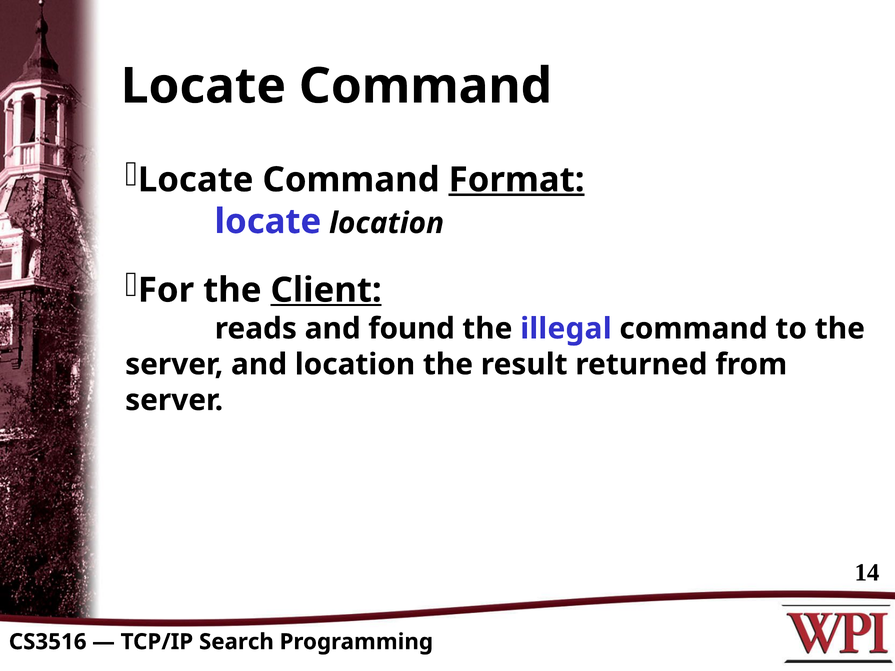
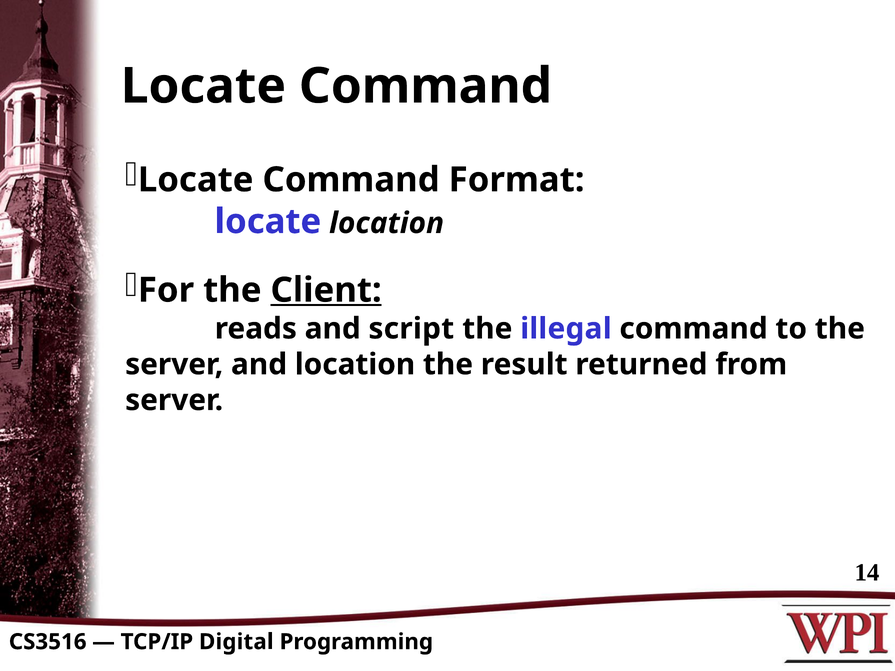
Format underline: present -> none (517, 180)
found: found -> script (411, 329)
Search: Search -> Digital (236, 642)
